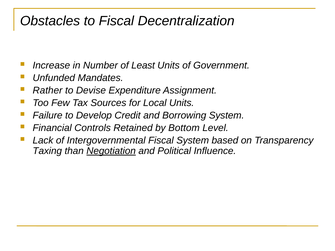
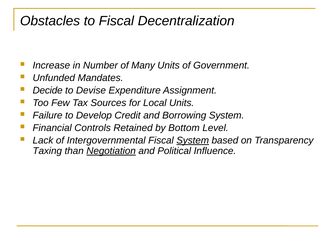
Least: Least -> Many (143, 66)
Rather: Rather -> Decide (48, 91)
System underline: none -> present (193, 141)
